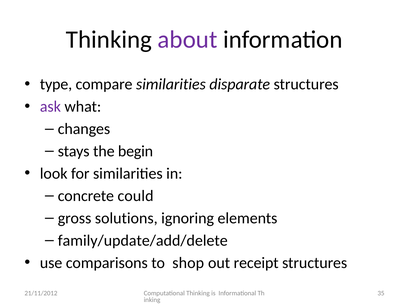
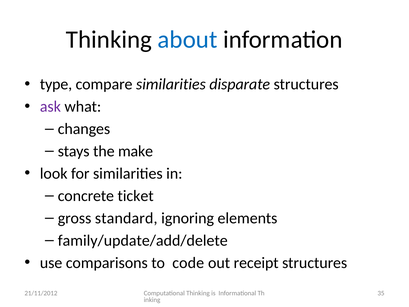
about colour: purple -> blue (187, 40)
begin: begin -> make (136, 151)
could: could -> ticket (136, 196)
solutions: solutions -> standard (126, 218)
shop: shop -> code (188, 263)
